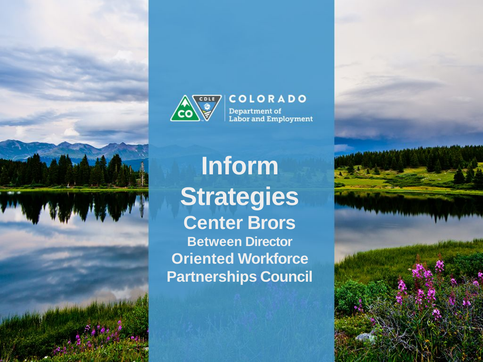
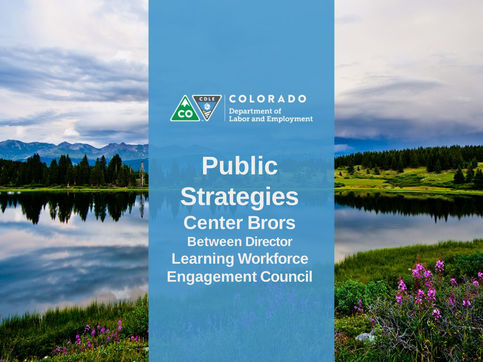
Inform: Inform -> Public (240, 166)
Oriented: Oriented -> Learning (203, 259)
Partnerships: Partnerships -> Engagement (212, 277)
